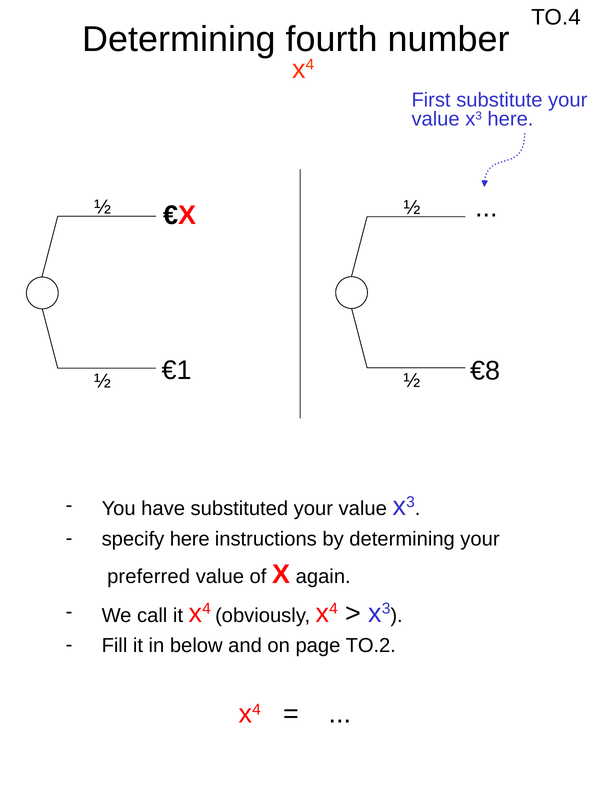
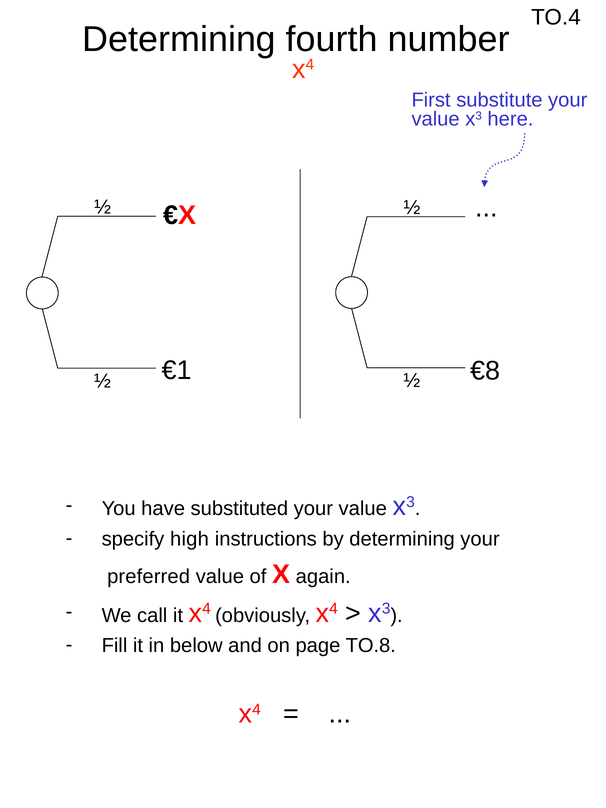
specify here: here -> high (190, 539)
TO.2: TO.2 -> TO.8 (371, 646)
